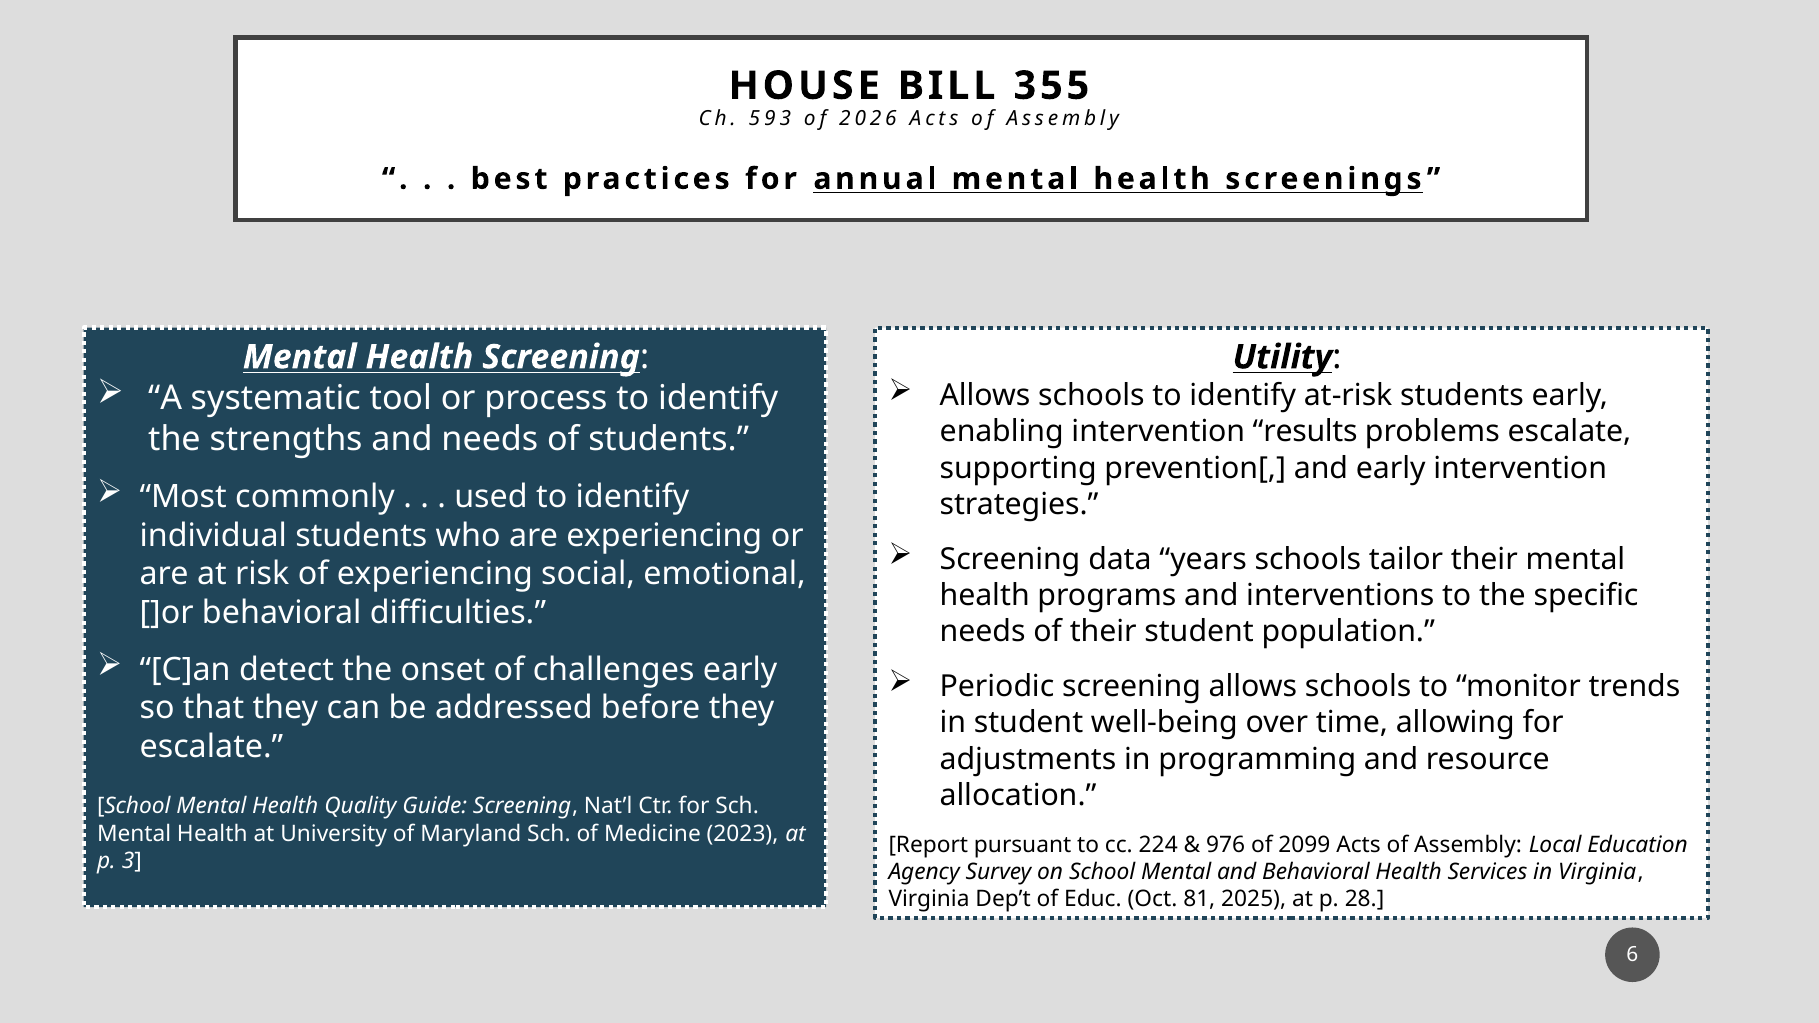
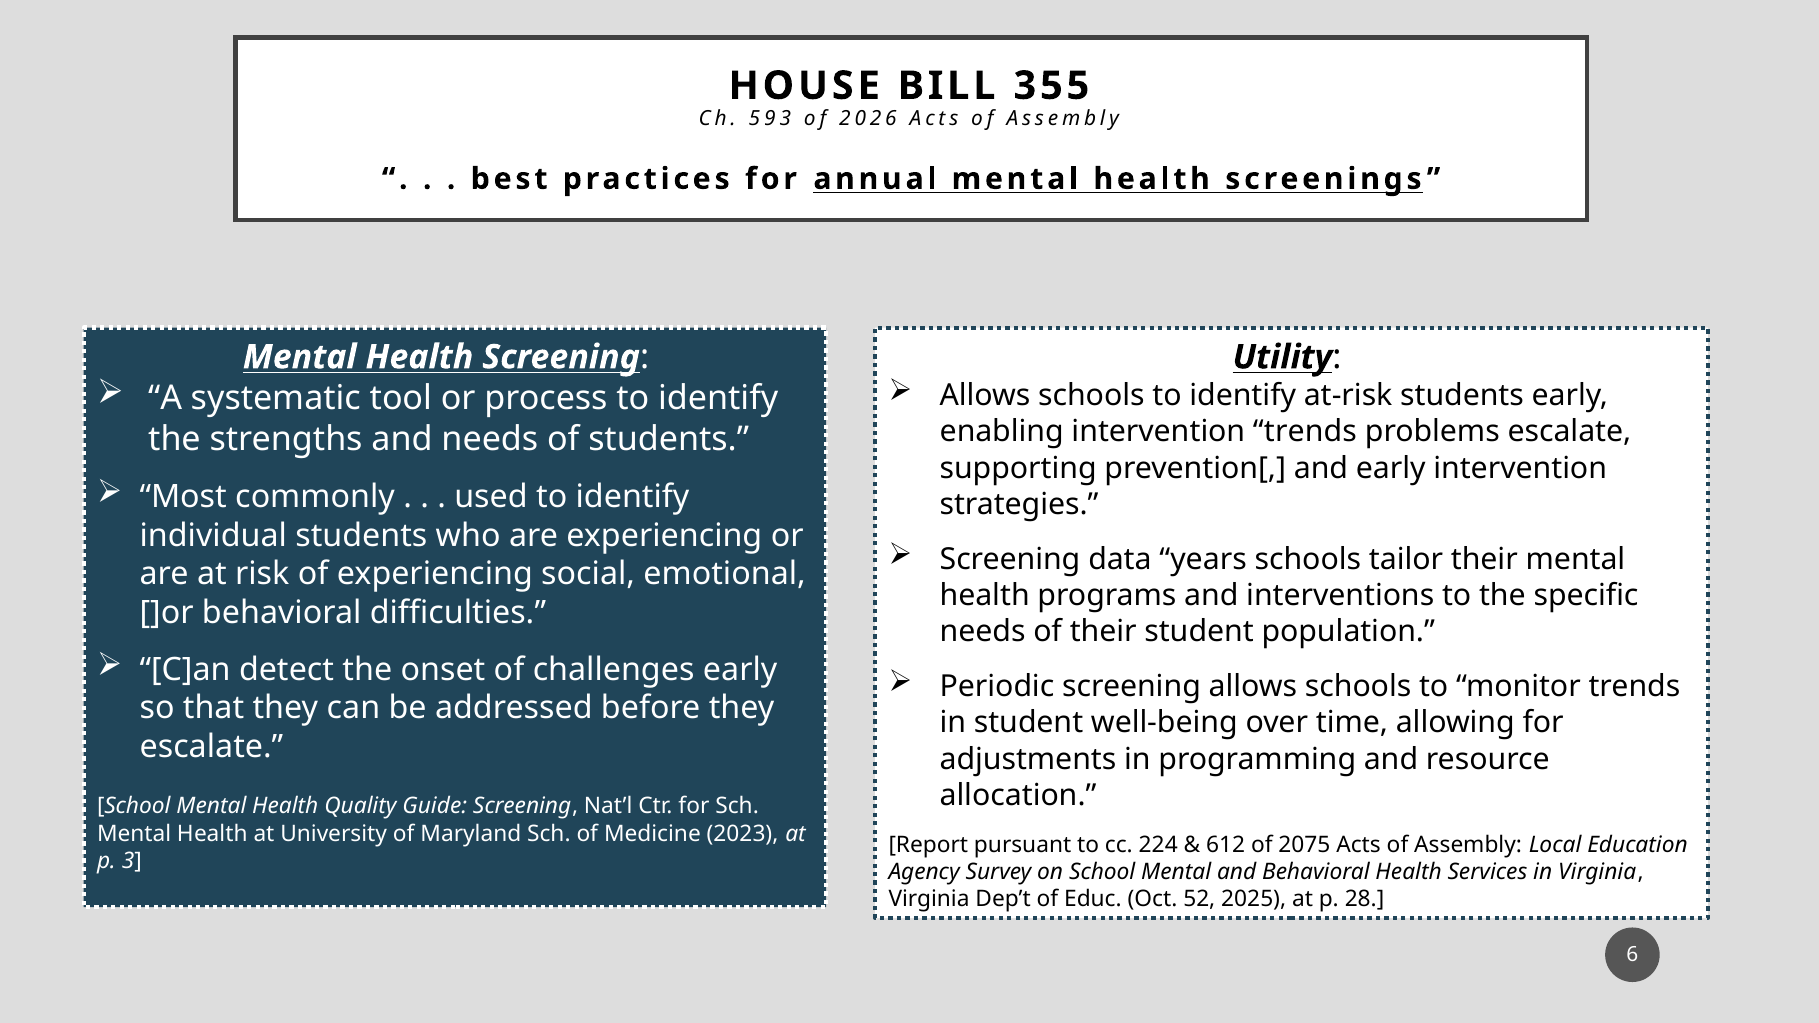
intervention results: results -> trends (1305, 432)
976: 976 -> 612 (1226, 845)
2099: 2099 -> 2075 (1304, 845)
81: 81 -> 52 (1199, 900)
